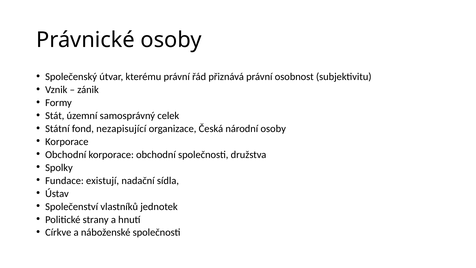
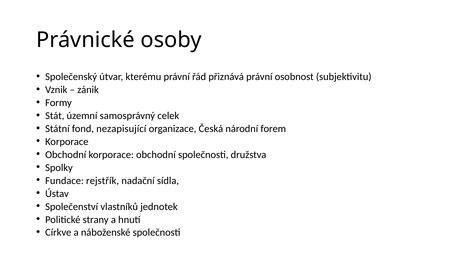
národní osoby: osoby -> forem (273, 129)
existují: existují -> rejstřík (103, 180)
